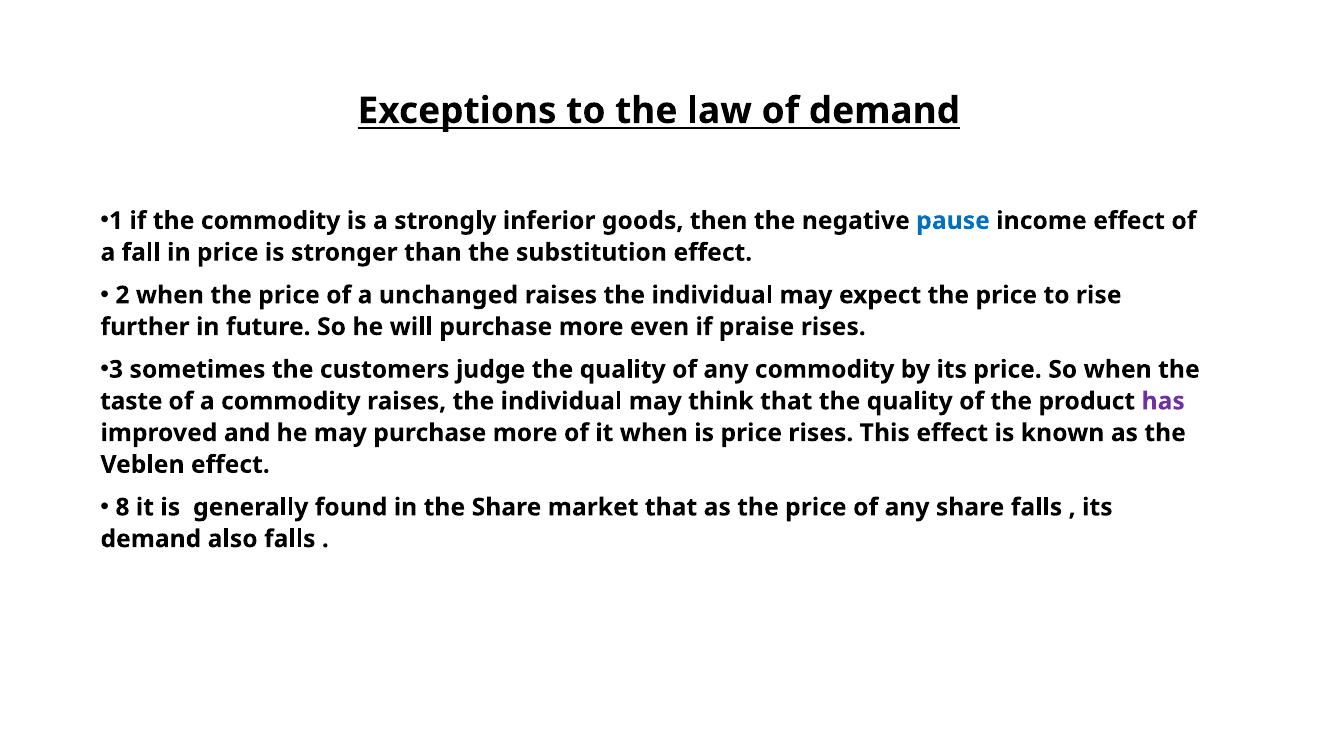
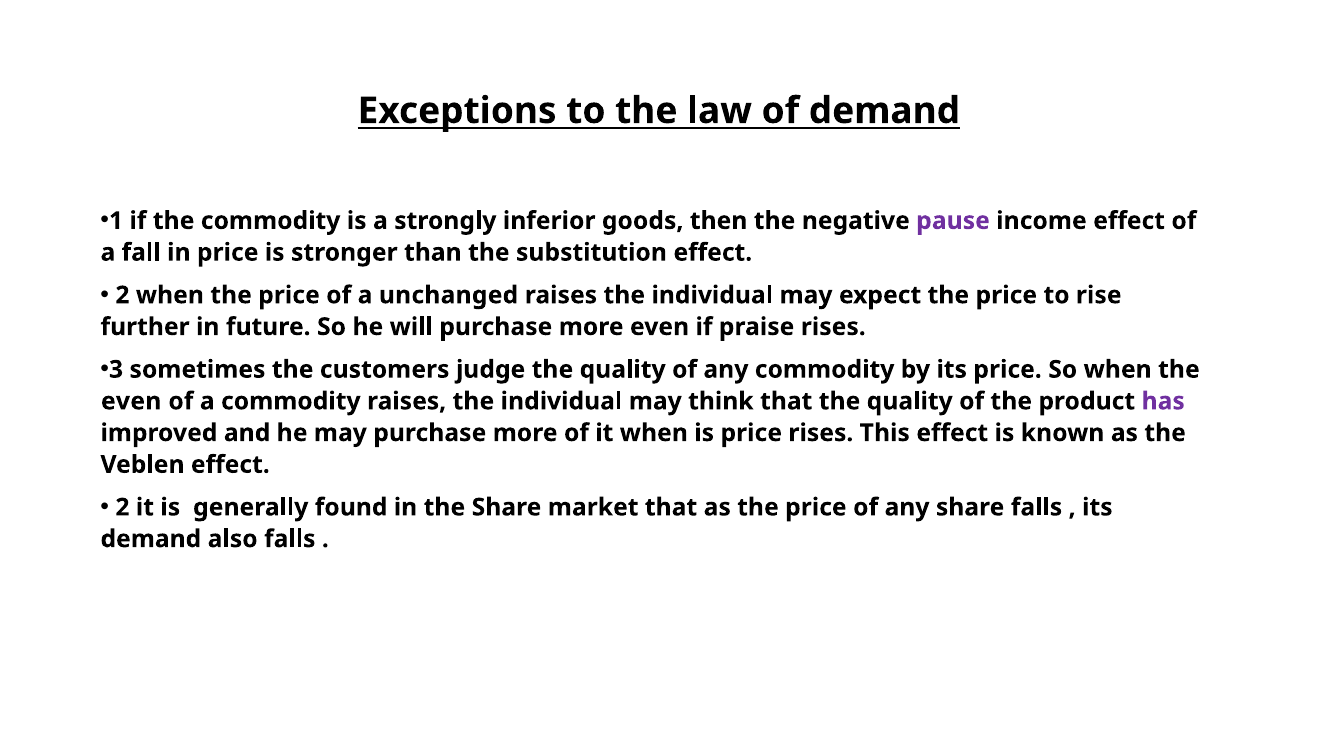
pause colour: blue -> purple (953, 221)
taste: taste -> even (131, 401)
8: 8 -> 2 (122, 508)
